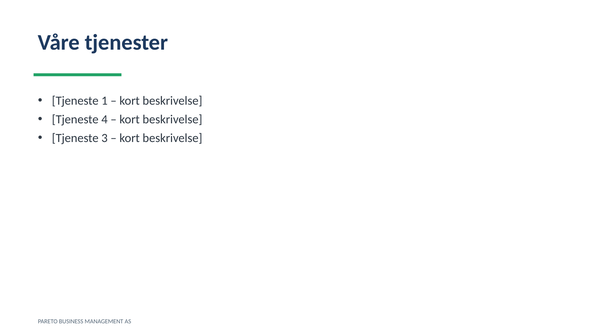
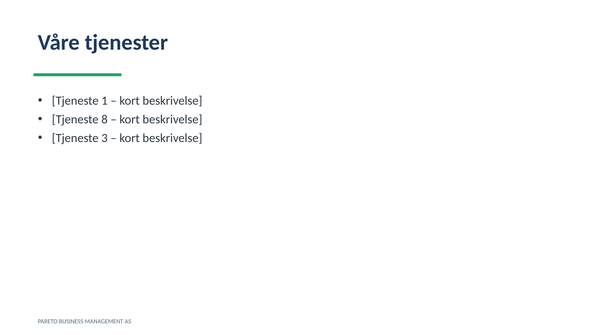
4: 4 -> 8 (104, 120)
